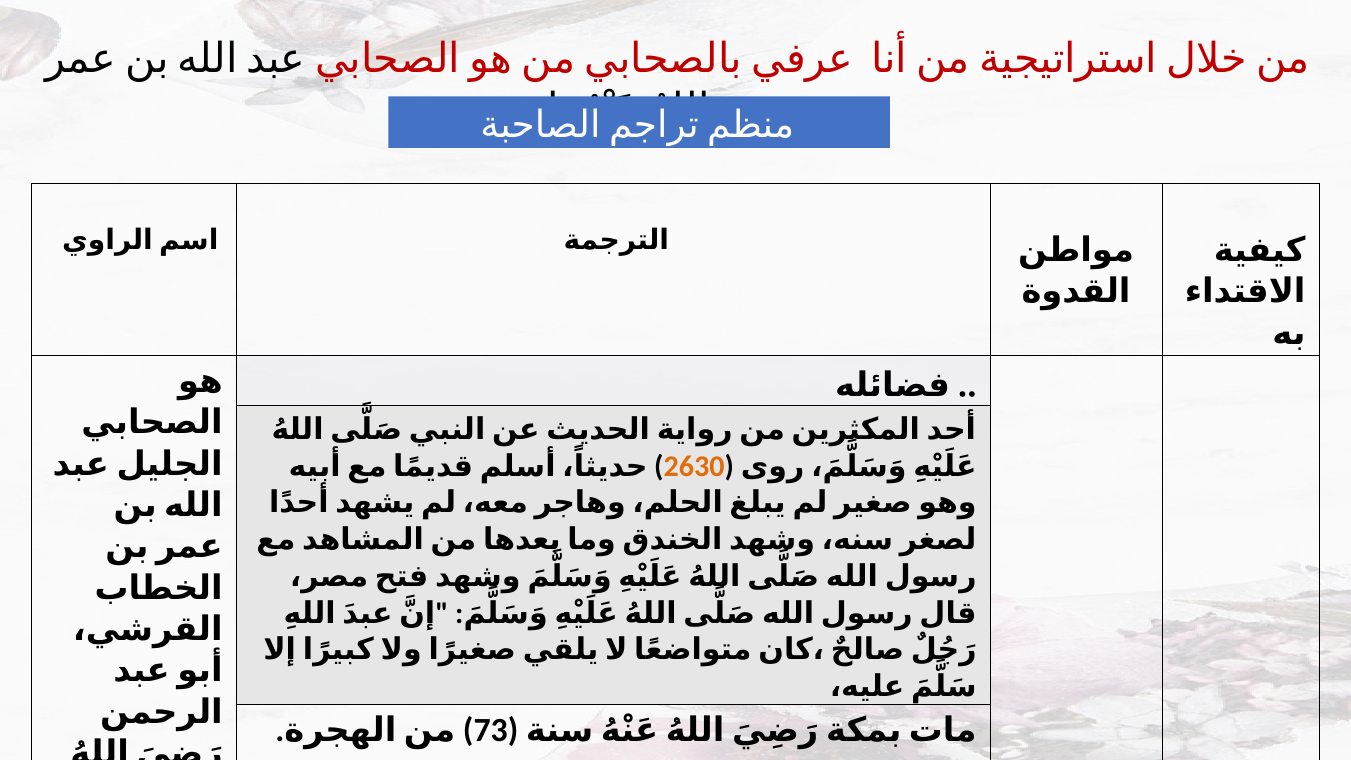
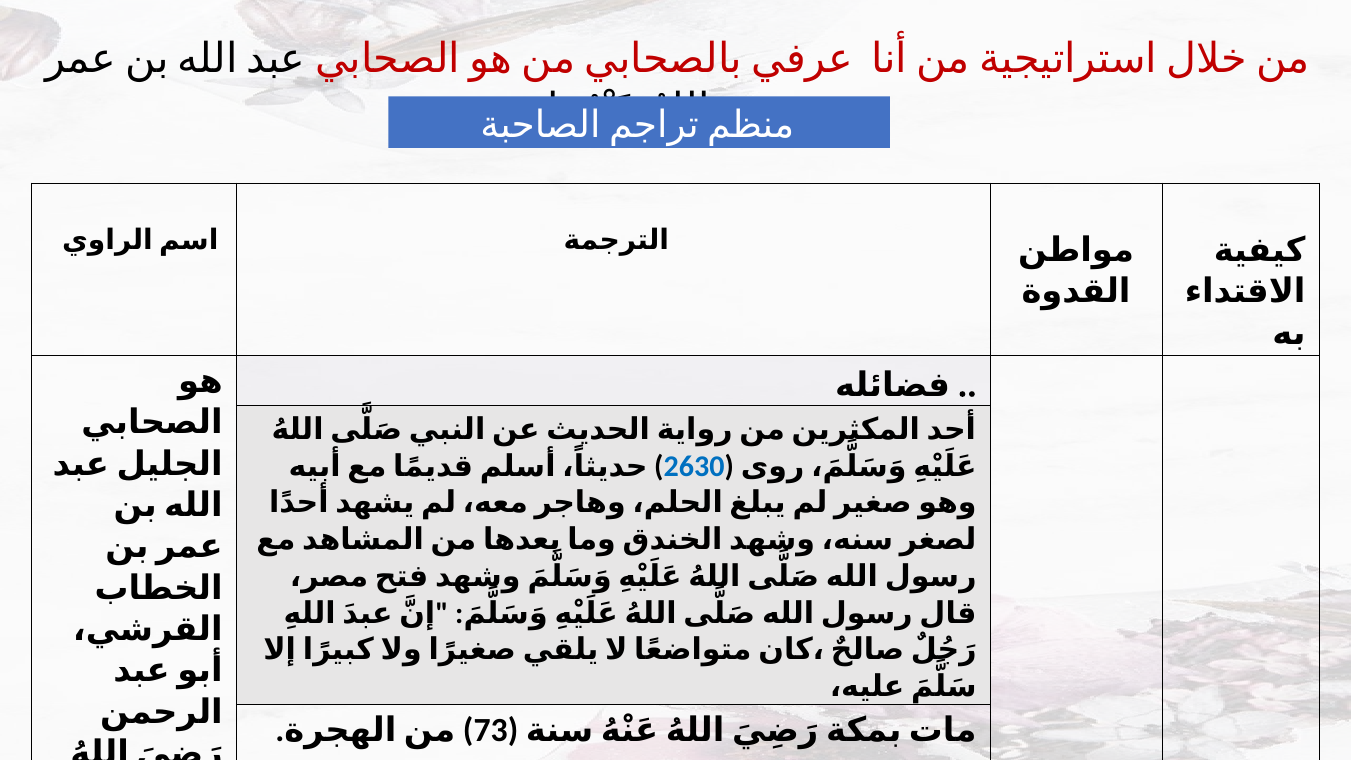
2630 colour: orange -> blue (694, 466)
